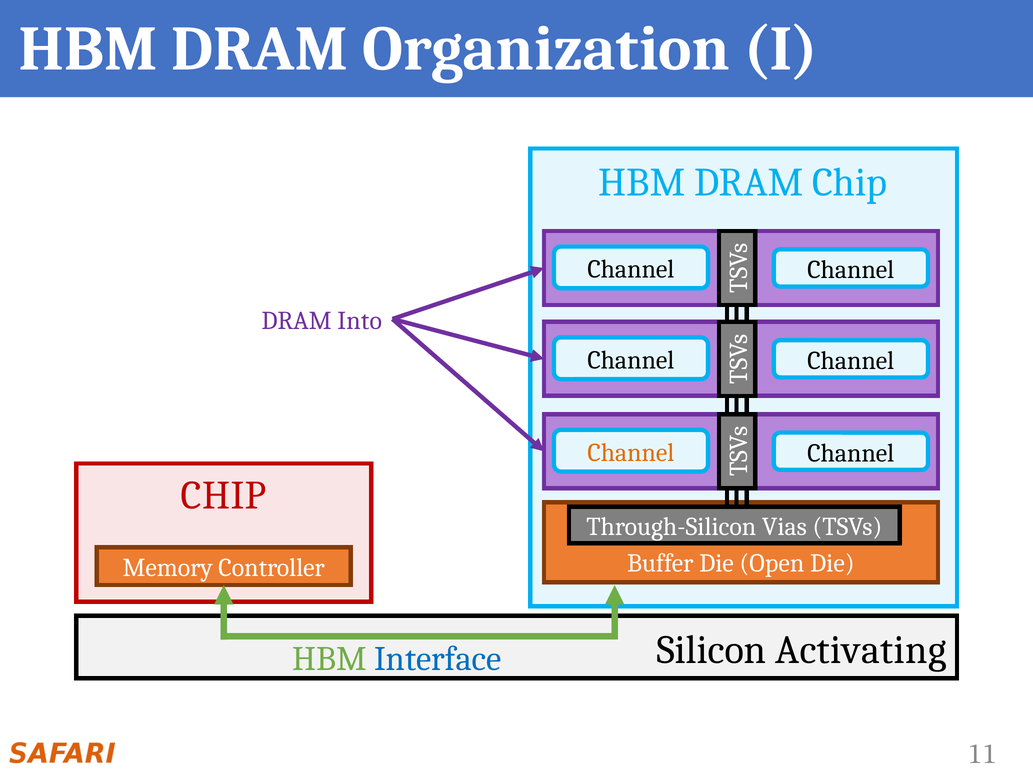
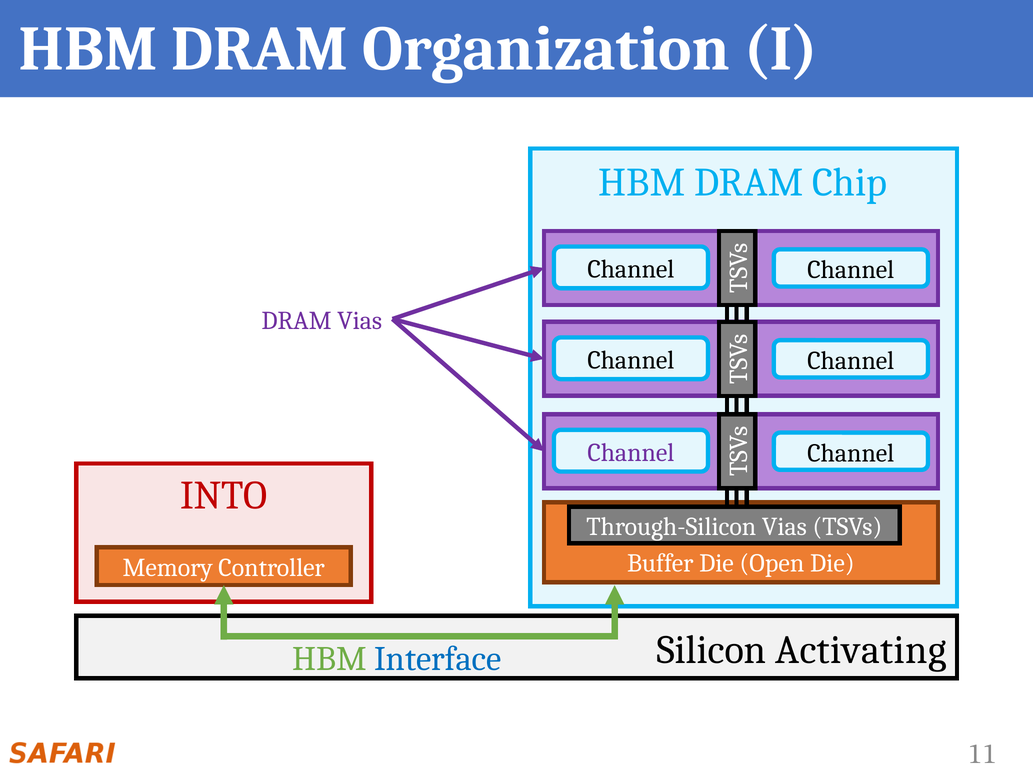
DRAM Into: Into -> Vias (360, 321)
Channel colour: orange -> purple (631, 452)
CHIP: CHIP -> INTO (224, 495)
